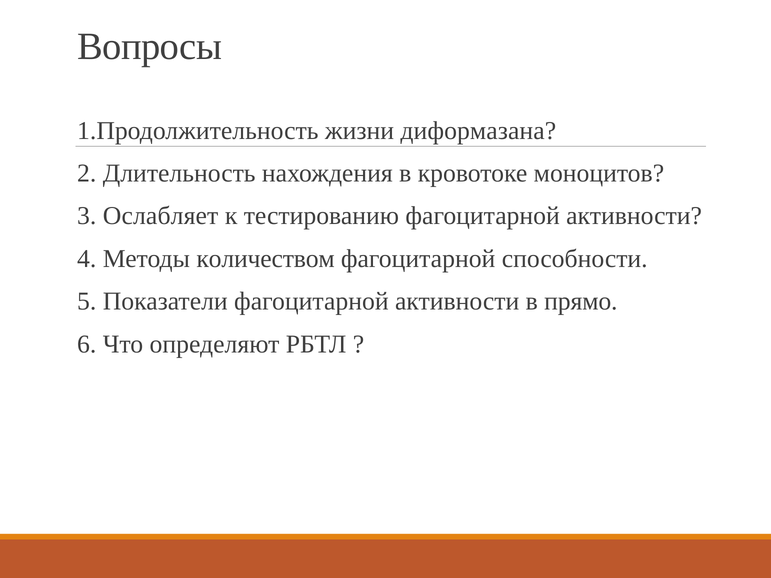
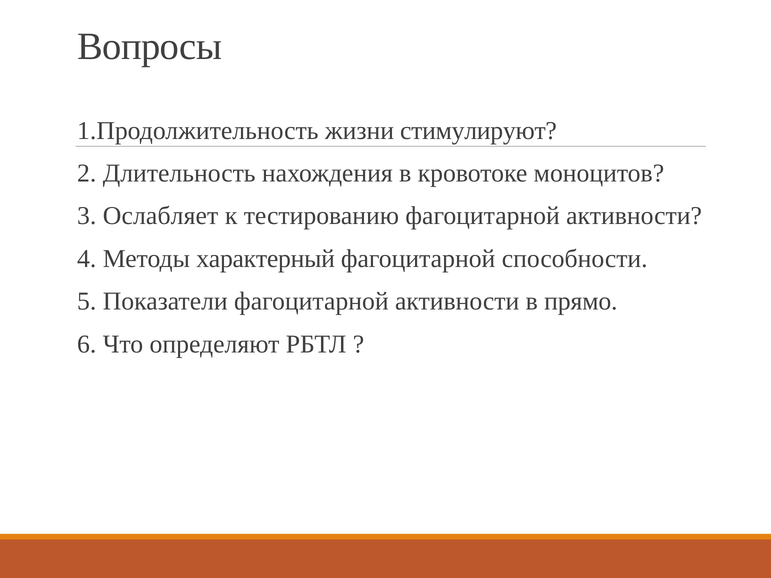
диформазана: диформазана -> стимулируют (478, 131)
количеством: количеством -> характерный (266, 259)
